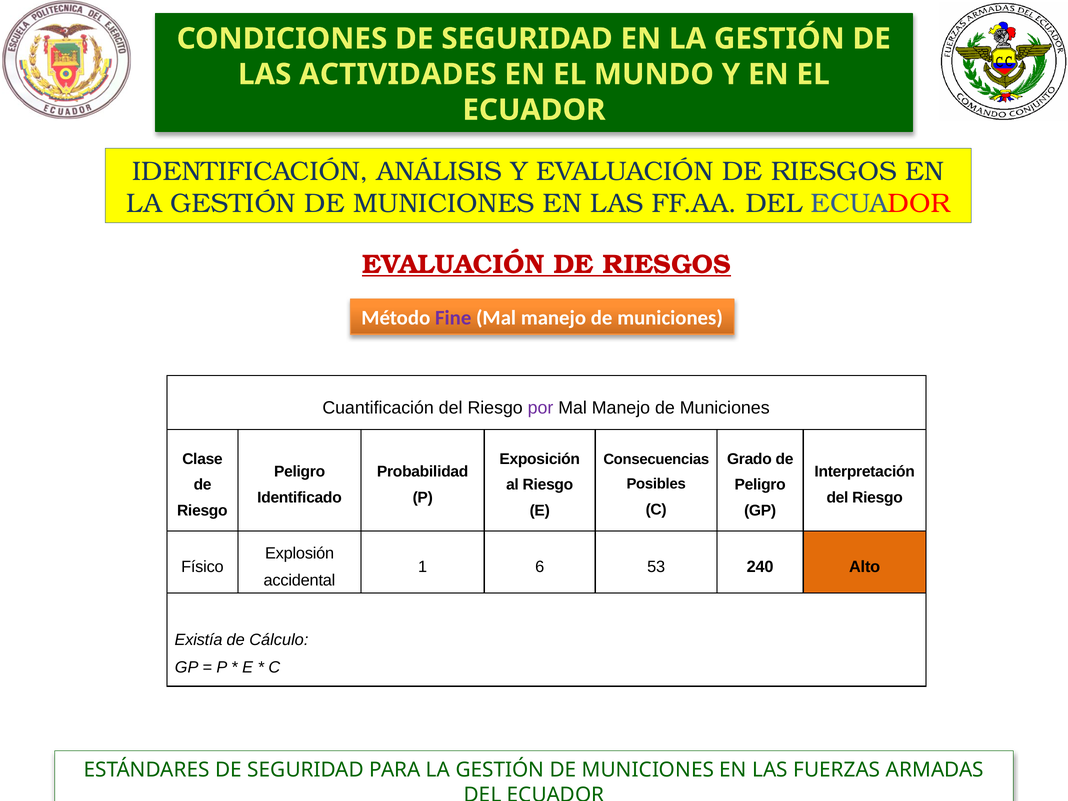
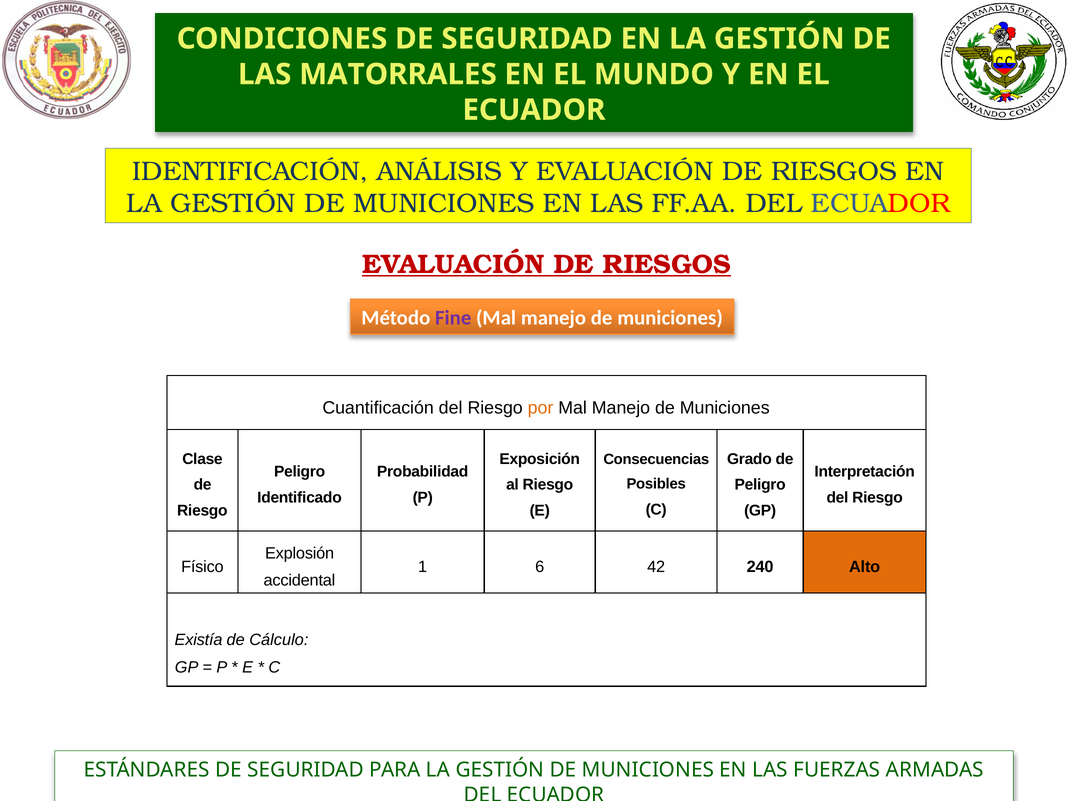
ACTIVIDADES: ACTIVIDADES -> MATORRALES (398, 74)
por colour: purple -> orange (541, 408)
53: 53 -> 42 (656, 567)
